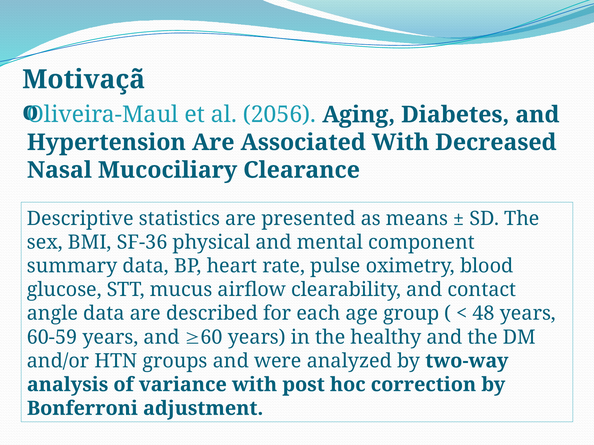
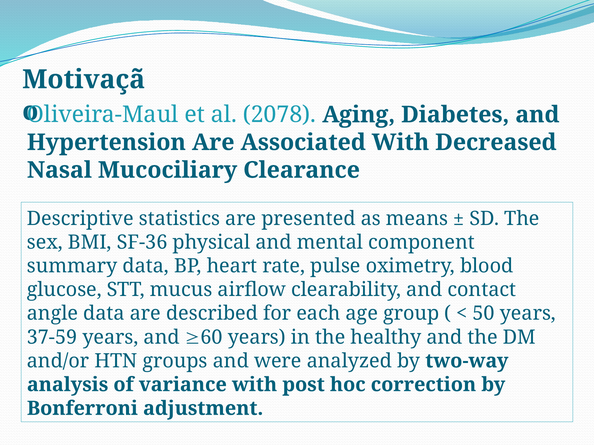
2056: 2056 -> 2078 (279, 115)
48: 48 -> 50 (484, 314)
60-59: 60-59 -> 37-59 (52, 338)
